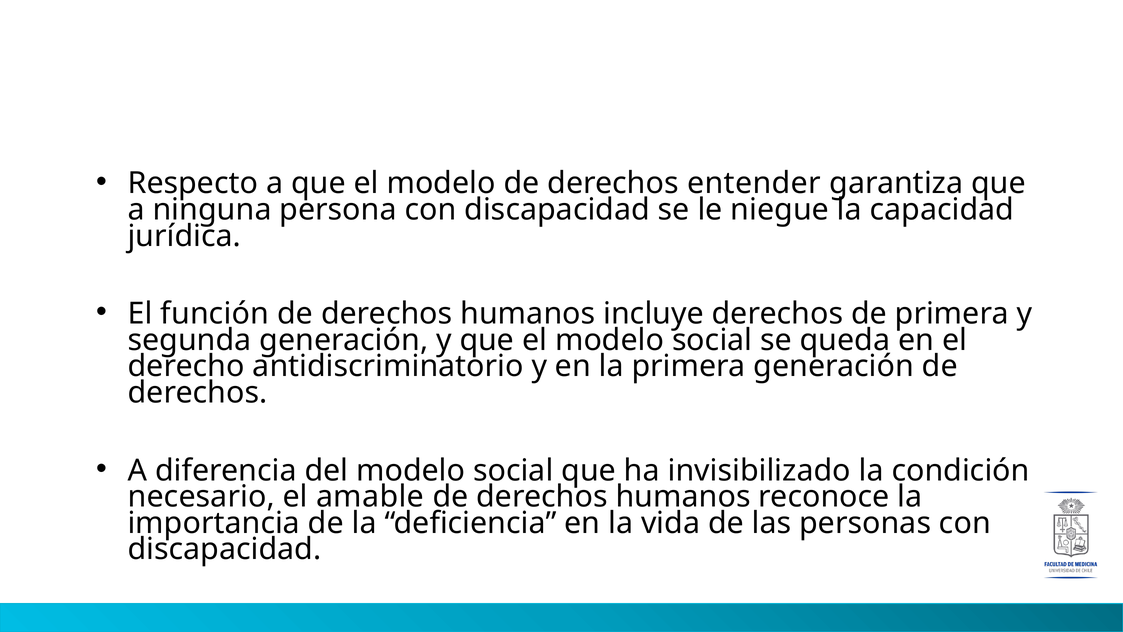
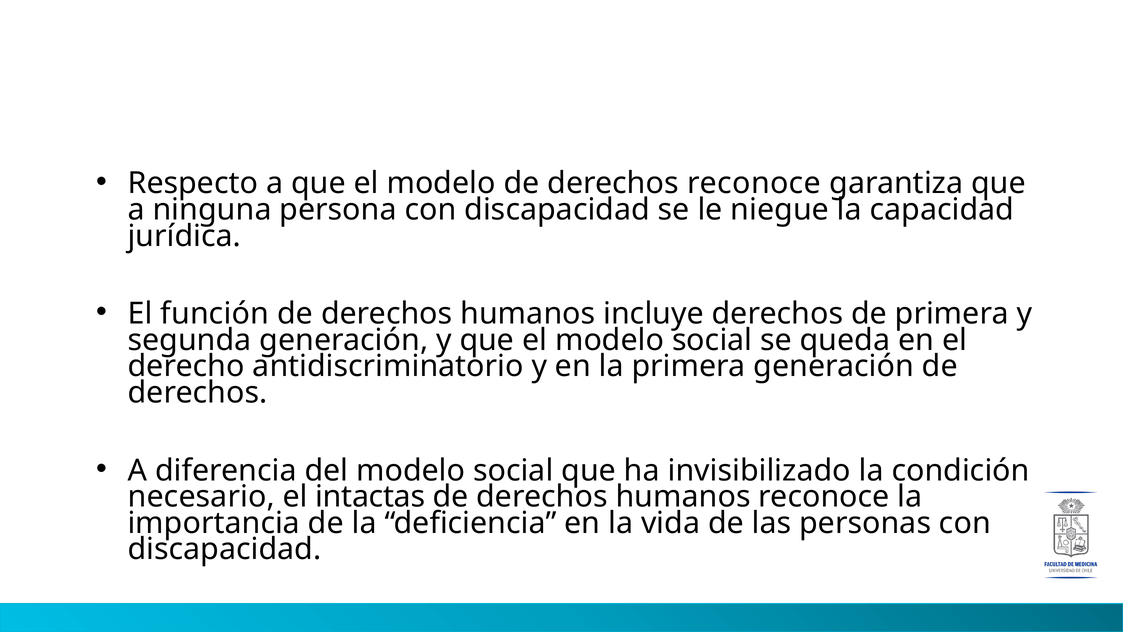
derechos entender: entender -> reconoce (754, 183)
amable: amable -> intactas (370, 497)
